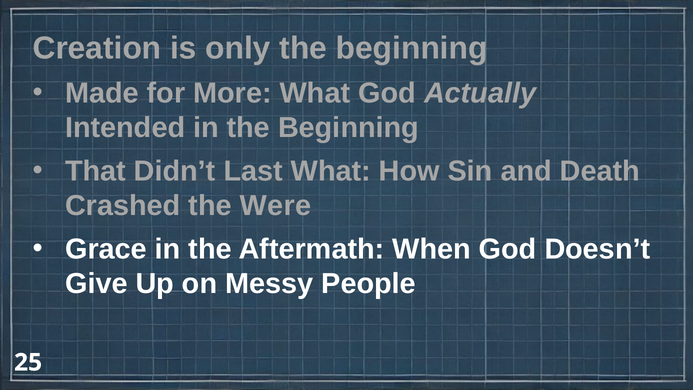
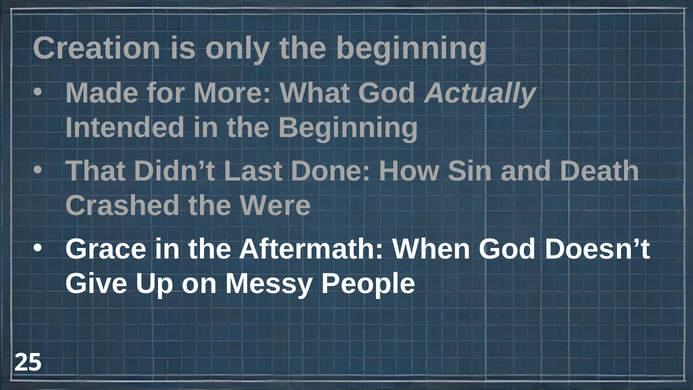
Last What: What -> Done (331, 171)
